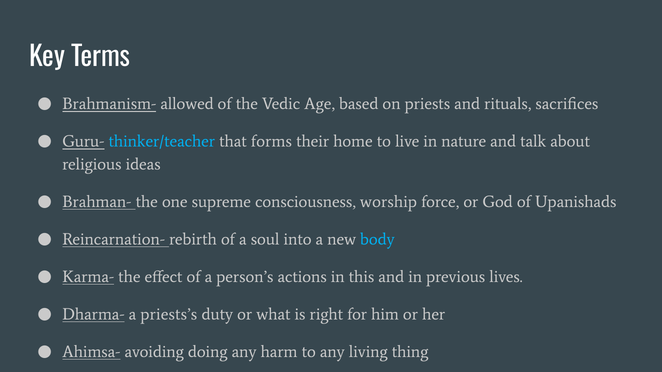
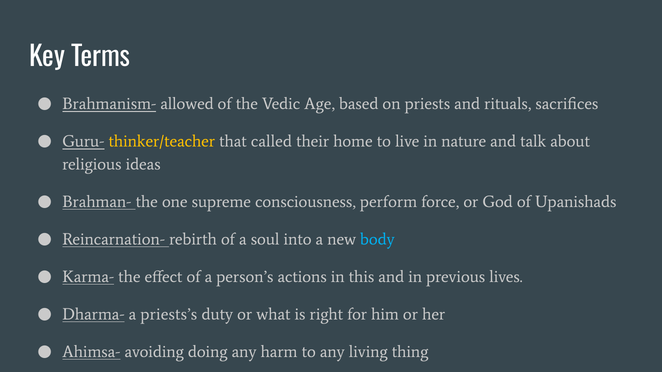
thinker/teacher colour: light blue -> yellow (162, 142)
forms: forms -> called (271, 142)
worship: worship -> perform (389, 202)
